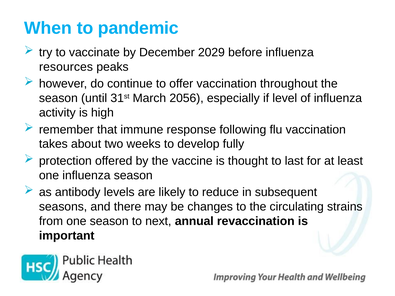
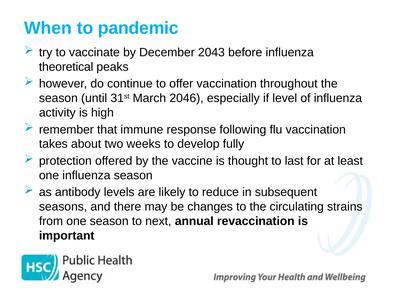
2029: 2029 -> 2043 (211, 52)
resources: resources -> theoretical (66, 67)
2056: 2056 -> 2046 (187, 98)
